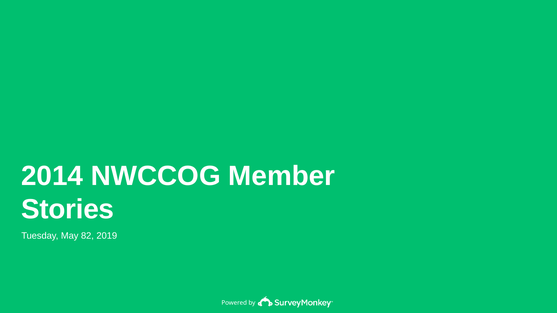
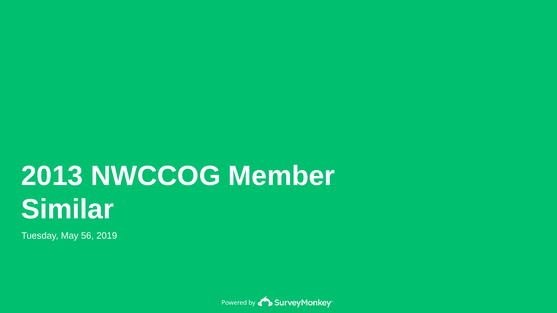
2014: 2014 -> 2013 (52, 176)
Stories: Stories -> Similar (68, 210)
82: 82 -> 56 (87, 236)
